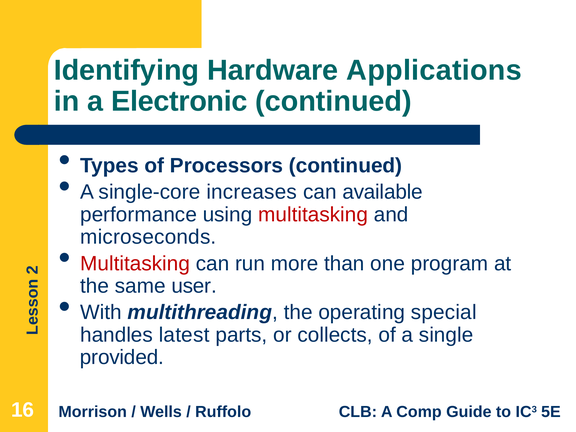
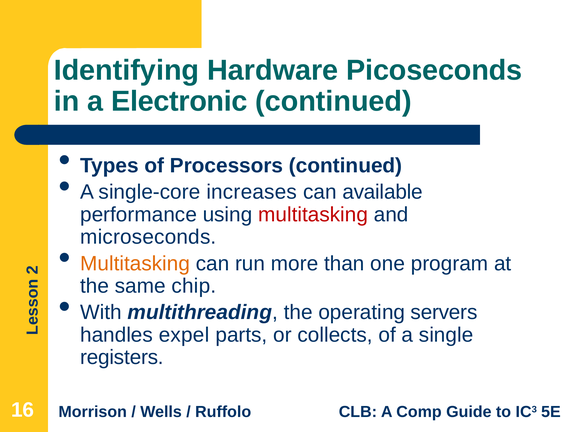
Applications: Applications -> Picoseconds (434, 70)
Multitasking colour: red -> orange (135, 263)
user: user -> chip (194, 286)
special: special -> servers (444, 312)
latest: latest -> expel (184, 335)
provided: provided -> registers (122, 357)
